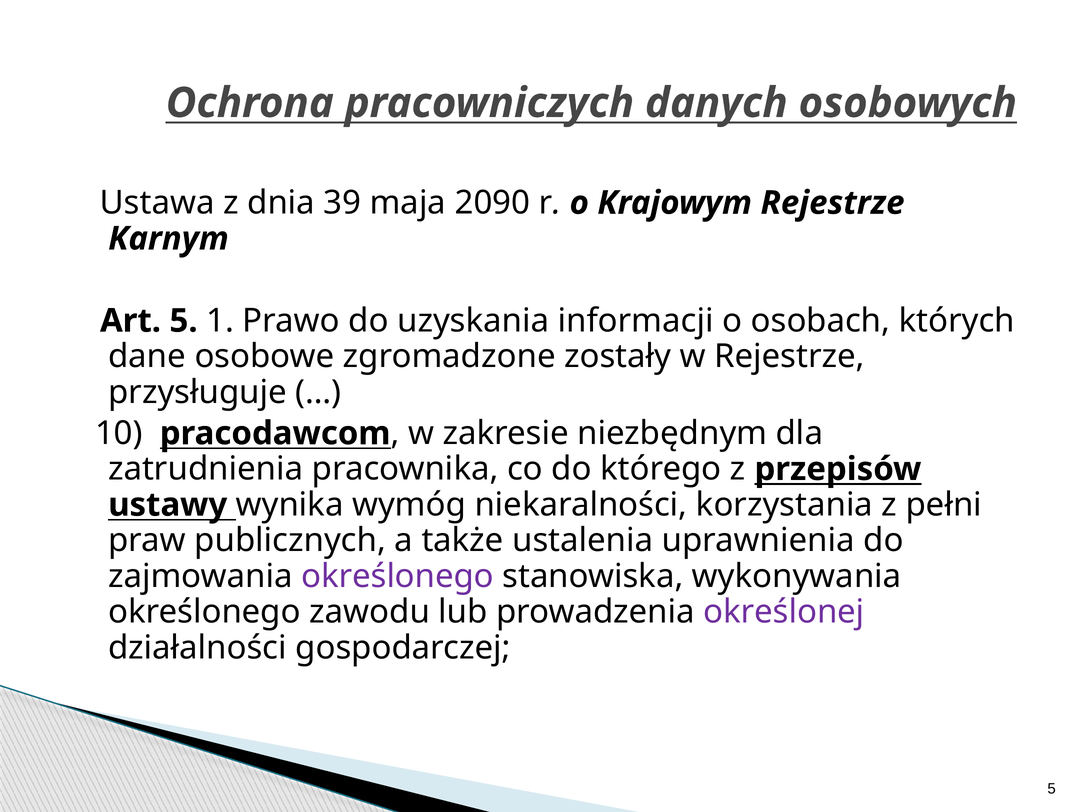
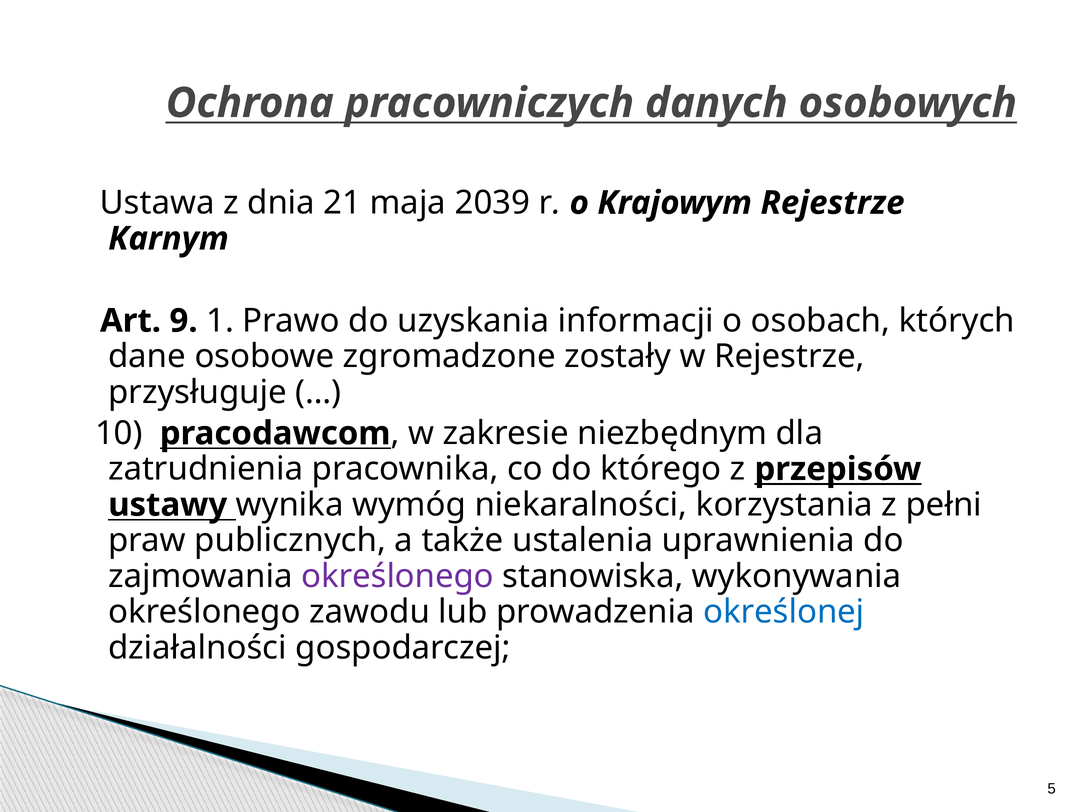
39: 39 -> 21 (342, 203)
2090: 2090 -> 2039 (492, 203)
Art 5: 5 -> 9 (184, 321)
określonej colour: purple -> blue (784, 612)
